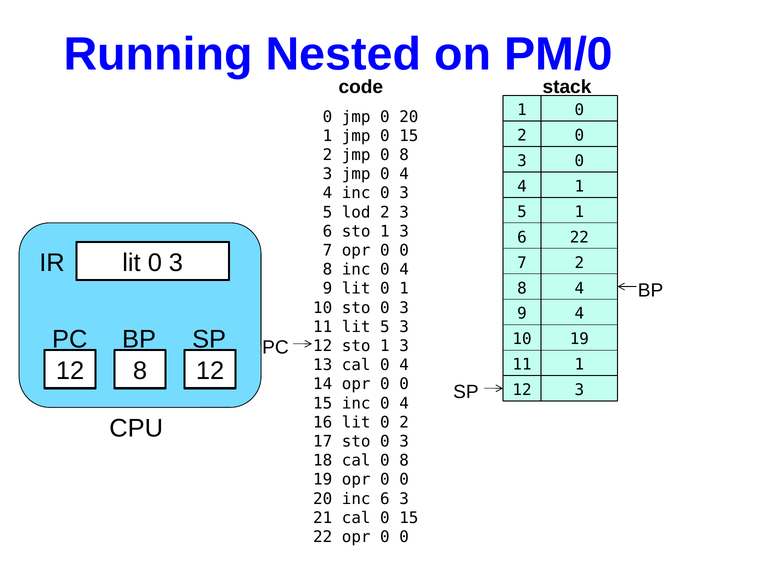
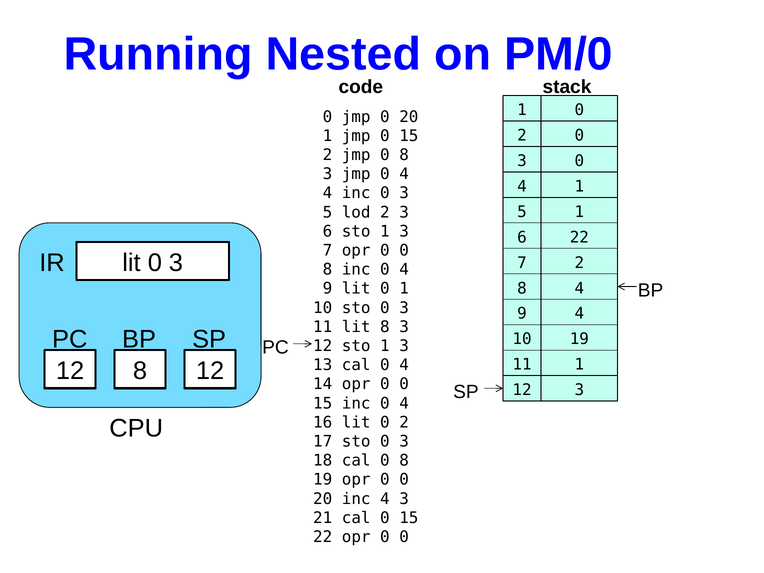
lit 5: 5 -> 8 (385, 327)
inc 6: 6 -> 4 (385, 499)
